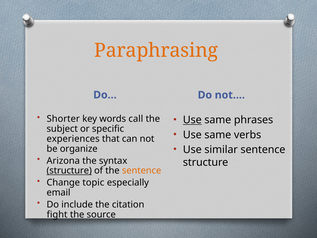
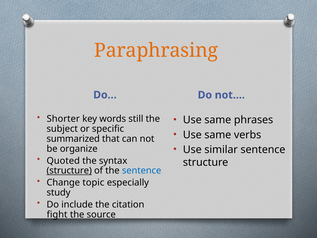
call: call -> still (136, 119)
Use underline: present -> none (192, 120)
experiences: experiences -> summarized (73, 139)
Arizona: Arizona -> Quoted (63, 161)
sentence colour: orange -> blue (142, 171)
email: email -> study (59, 192)
